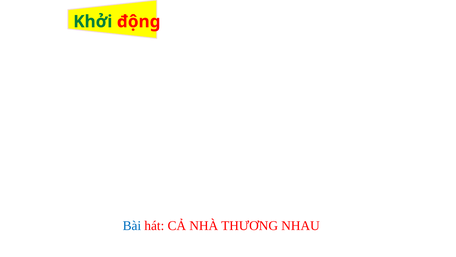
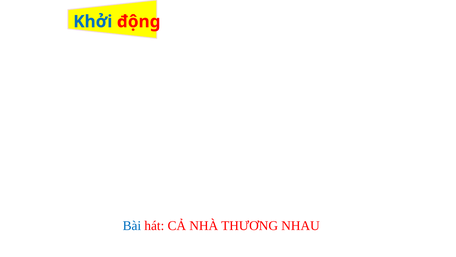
Khởi colour: green -> blue (93, 22)
